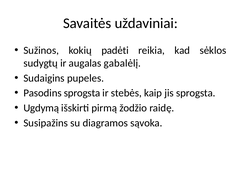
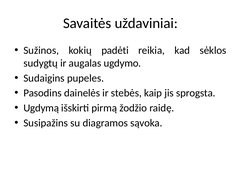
gabalėlį: gabalėlį -> ugdymo (122, 63)
Pasodins sprogsta: sprogsta -> dainelės (82, 93)
